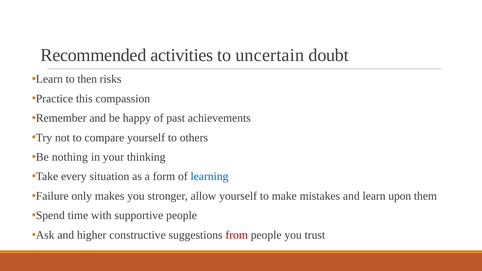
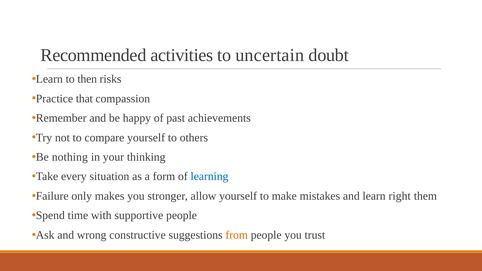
this: this -> that (84, 99)
upon: upon -> right (400, 196)
higher: higher -> wrong (92, 235)
from colour: red -> orange (237, 235)
